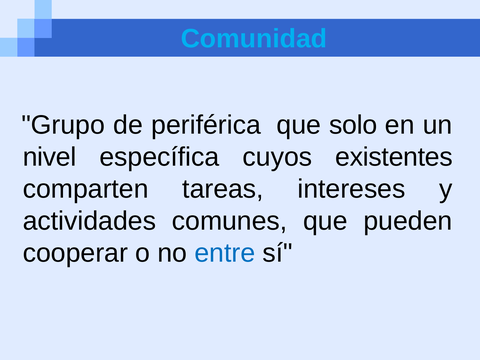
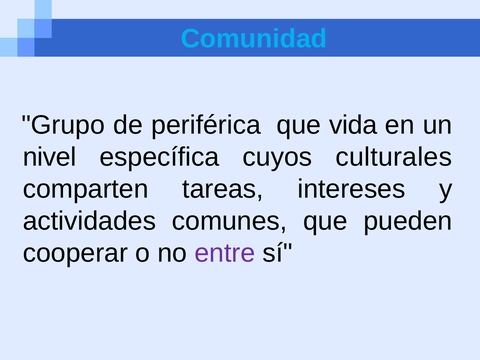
solo: solo -> vida (353, 125)
existentes: existentes -> culturales (394, 157)
entre colour: blue -> purple (225, 253)
